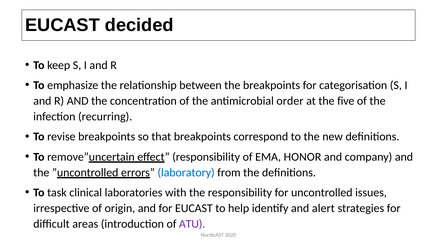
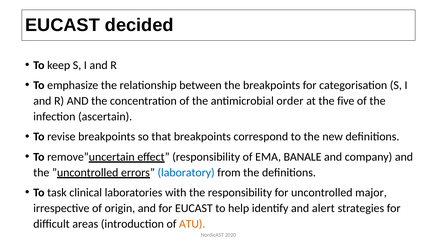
recurring: recurring -> ascertain (105, 116)
HONOR: HONOR -> BANALE (303, 157)
issues: issues -> major (371, 193)
ATU colour: purple -> orange (192, 224)
